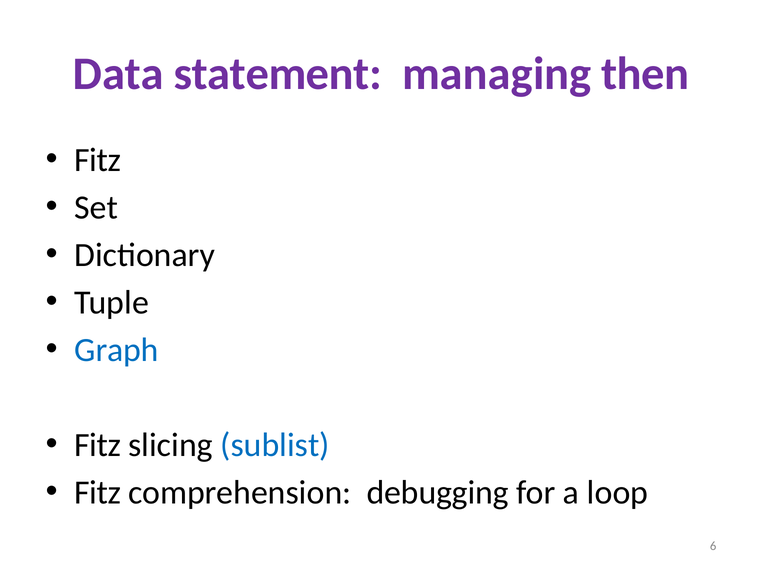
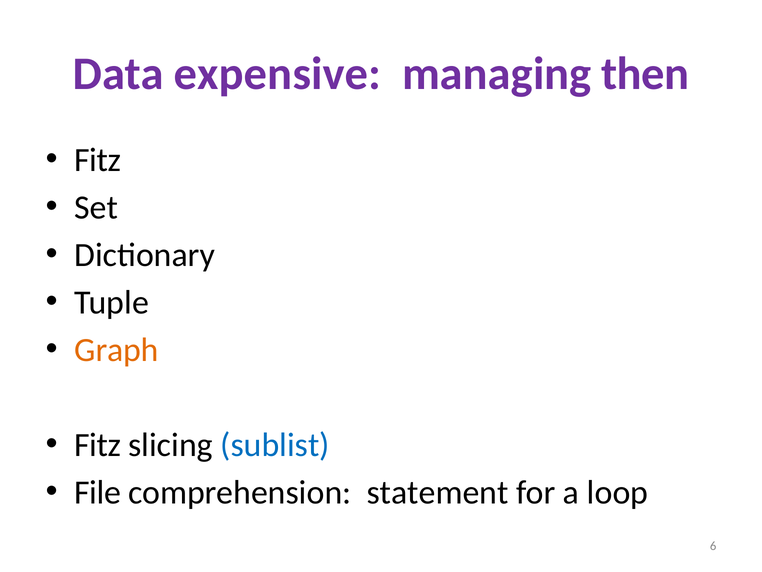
statement: statement -> expensive (278, 74)
Graph colour: blue -> orange (117, 350)
Fitz: Fitz -> File (98, 492)
debugging: debugging -> statement (438, 492)
